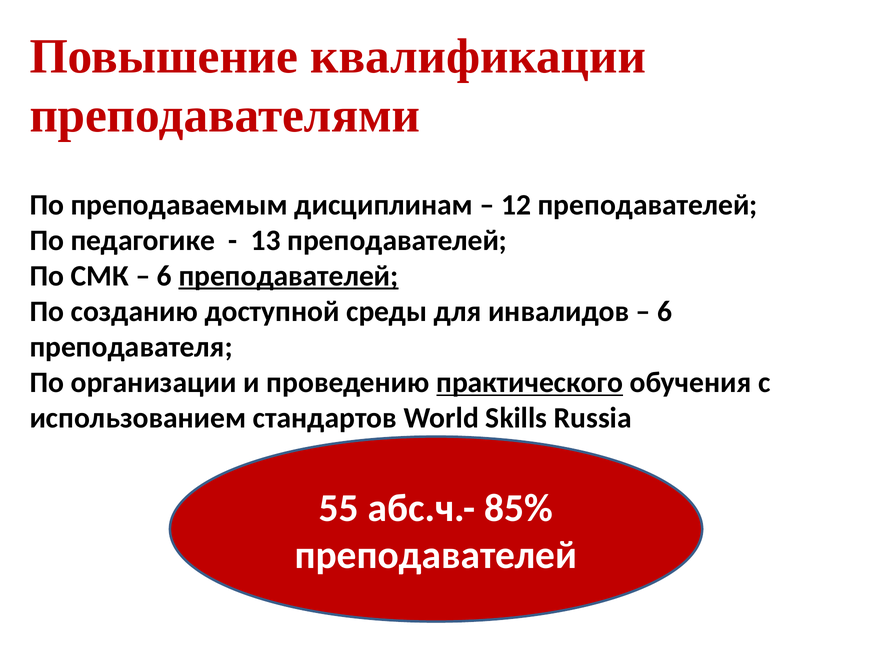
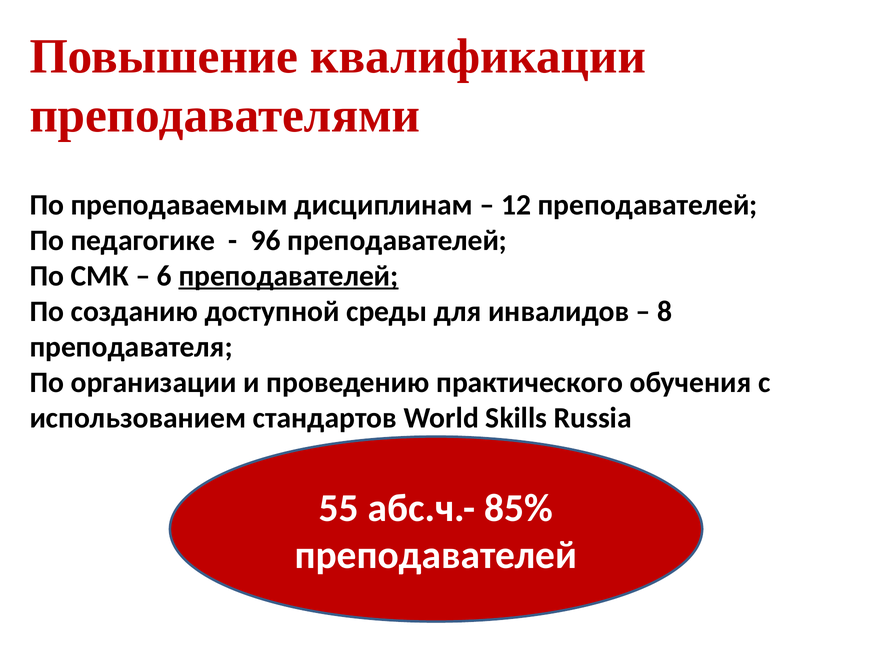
13: 13 -> 96 (266, 240)
6: 6 -> 8 (665, 311)
практического underline: present -> none (530, 382)
